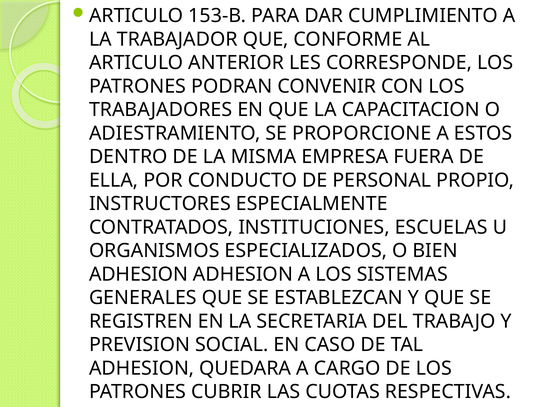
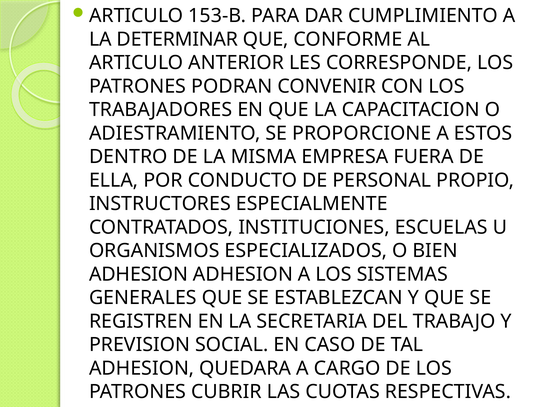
TRABAJADOR: TRABAJADOR -> DETERMINAR (177, 39)
